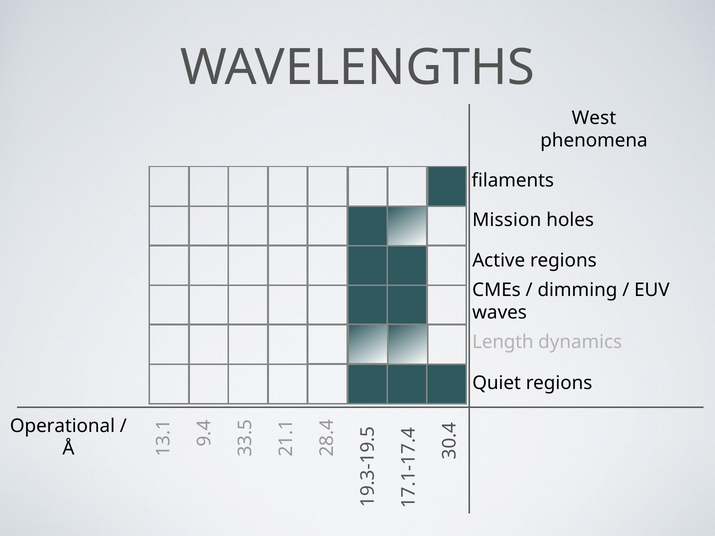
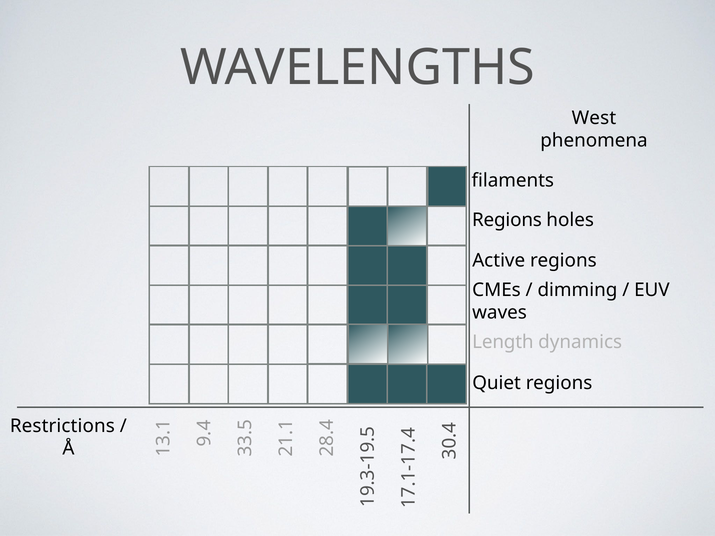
Mission: Mission -> Regions (507, 220)
Operational: Operational -> Restrictions (62, 426)
